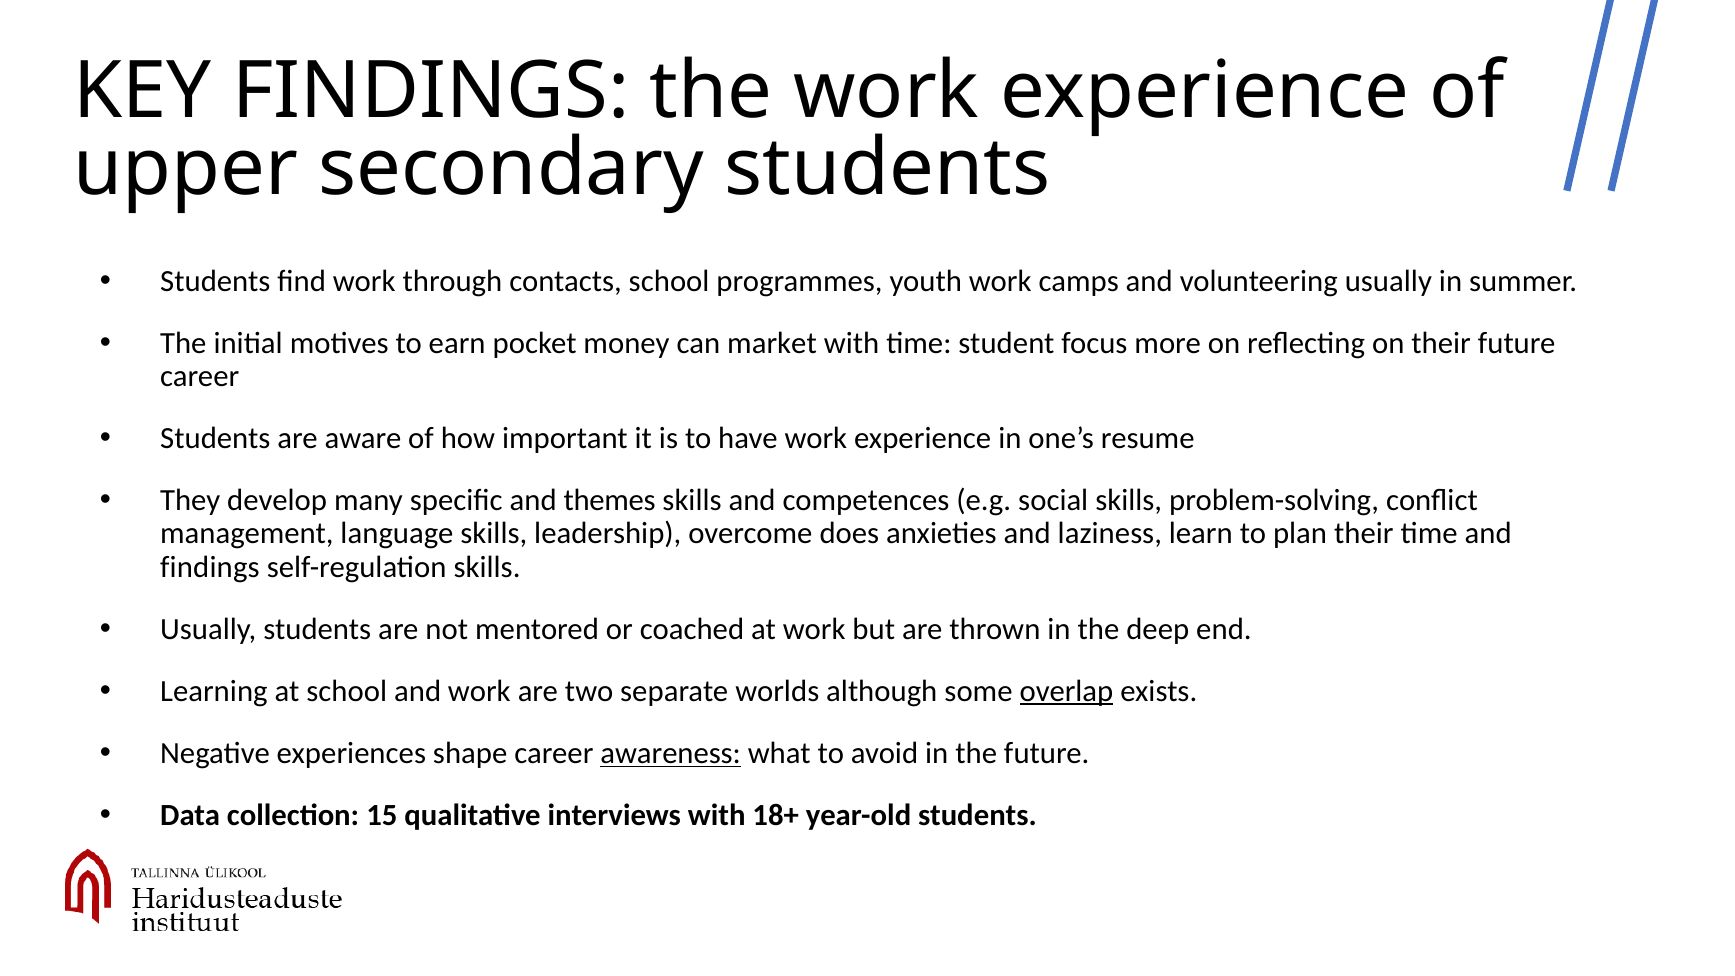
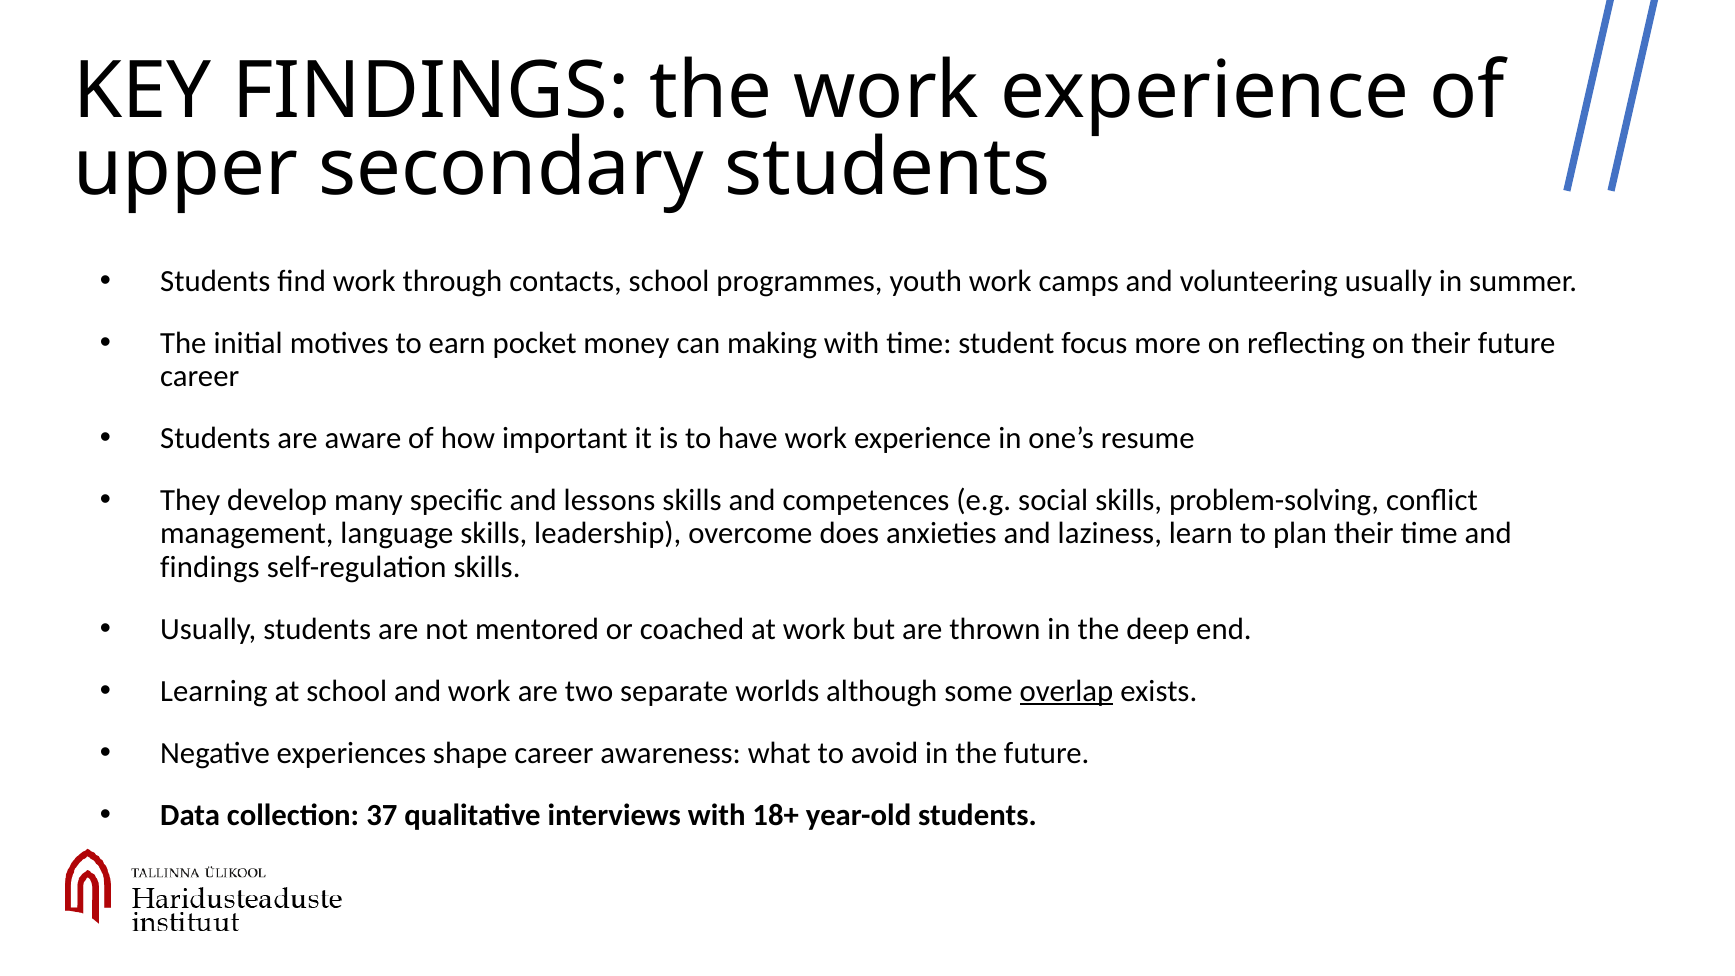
market: market -> making (772, 343)
themes: themes -> lessons (609, 501)
awareness underline: present -> none (671, 753)
15: 15 -> 37 (382, 815)
